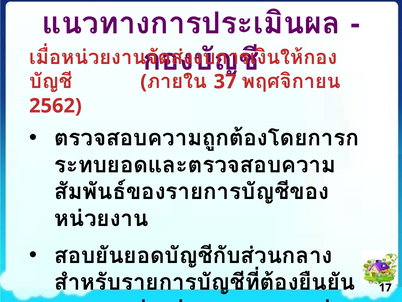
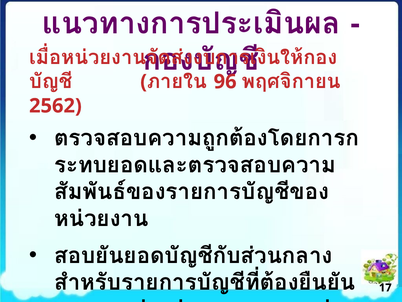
37: 37 -> 96 (225, 82)
